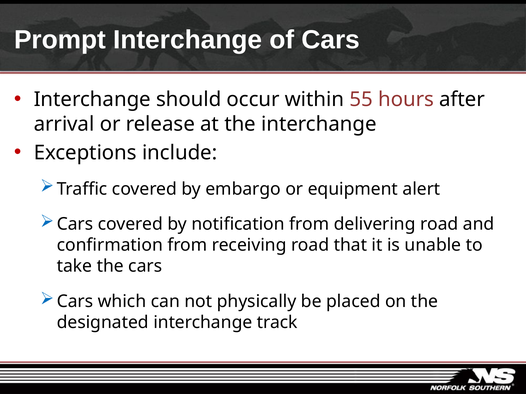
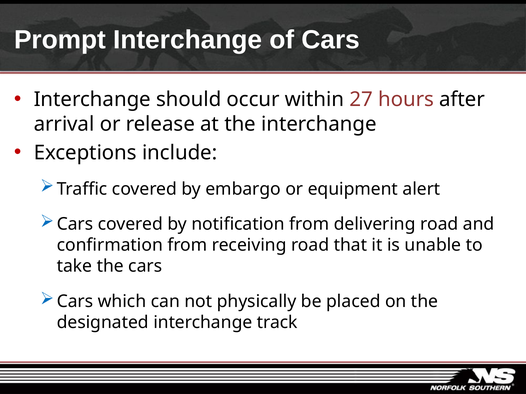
55: 55 -> 27 (361, 100)
